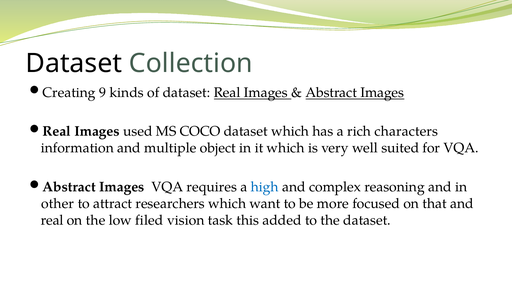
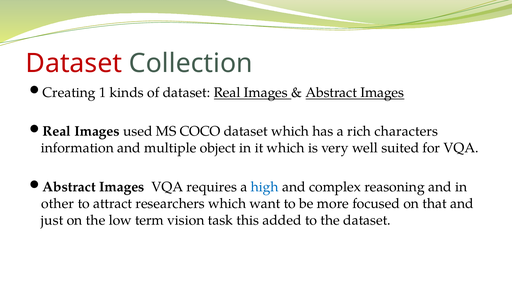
Dataset colour: black -> red (74, 63)
9: 9 -> 1 (103, 92)
real: real -> just (52, 220)
filed: filed -> term (149, 220)
